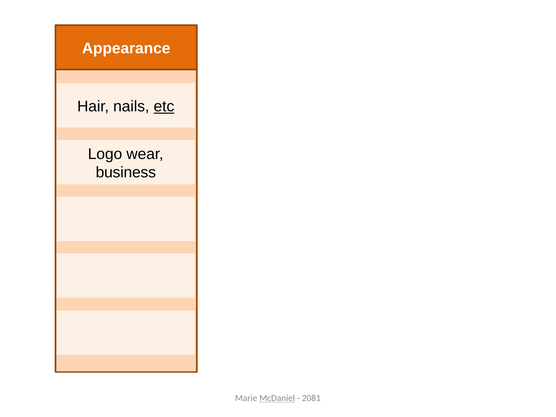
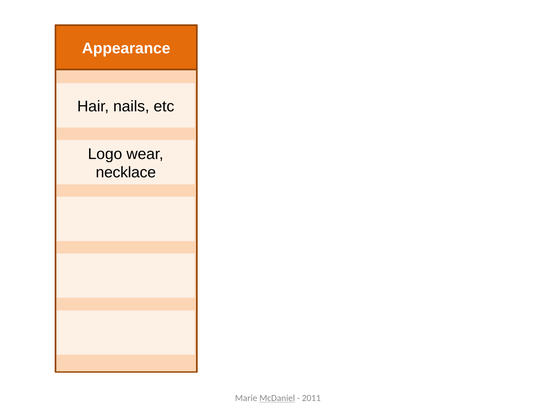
etc underline: present -> none (164, 106)
business: business -> necklace (126, 172)
2081: 2081 -> 2011 (311, 398)
